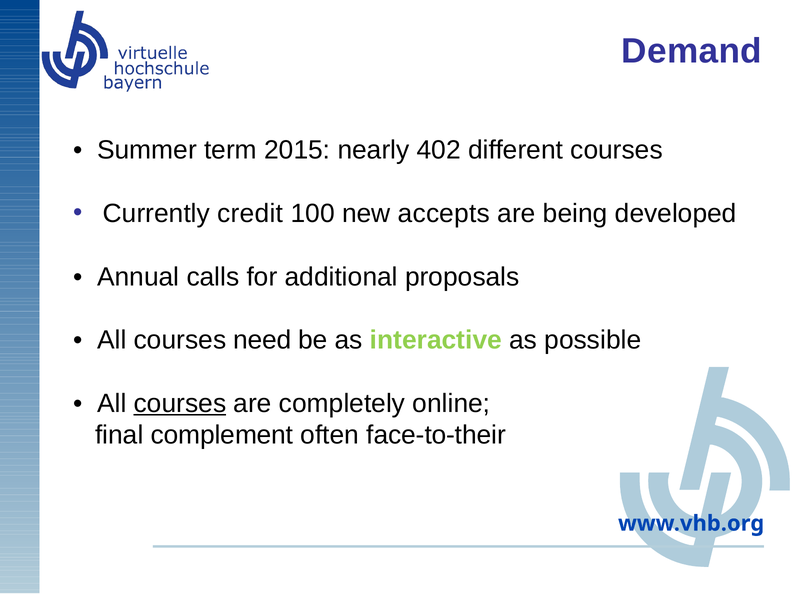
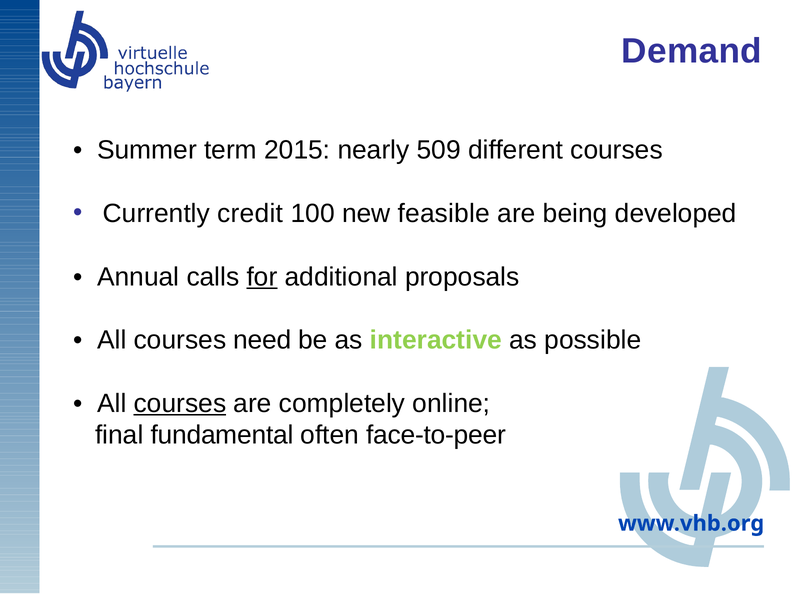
402: 402 -> 509 (439, 150)
accepts: accepts -> feasible (444, 214)
for underline: none -> present (262, 277)
complement: complement -> fundamental (222, 435)
face-to-their: face-to-their -> face-to-peer (436, 435)
